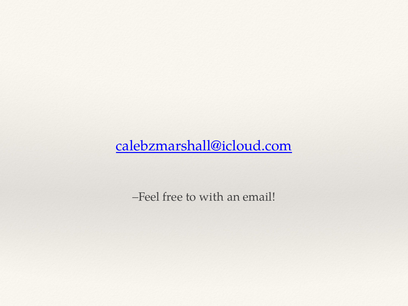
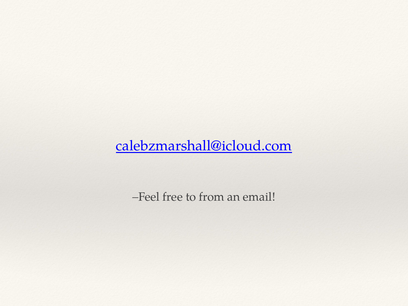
with: with -> from (212, 197)
